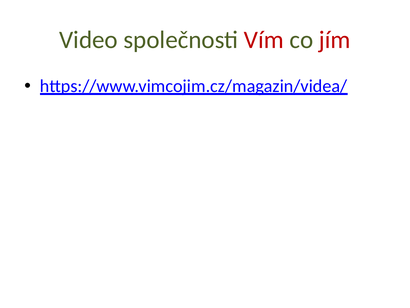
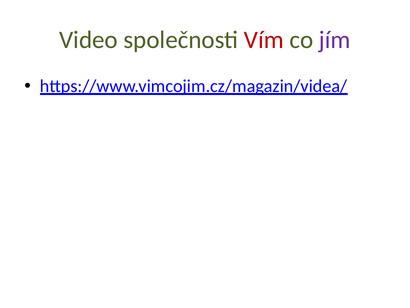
jím colour: red -> purple (335, 40)
